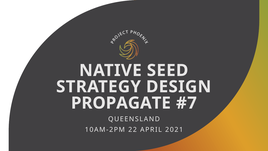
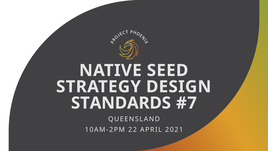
PROPAGATE: PROPAGATE -> STANDARDS (121, 103)
